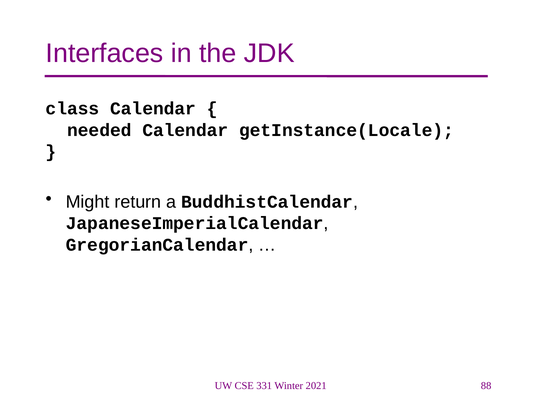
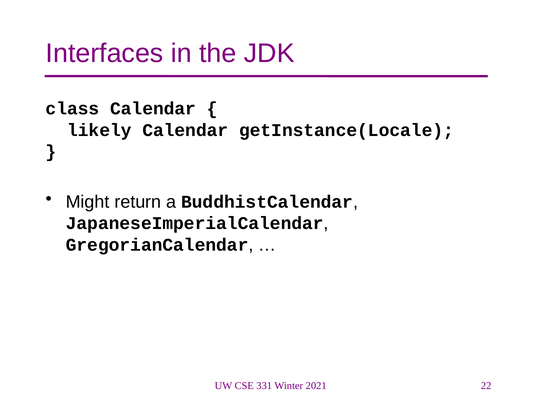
needed: needed -> likely (99, 130)
88: 88 -> 22 (486, 386)
